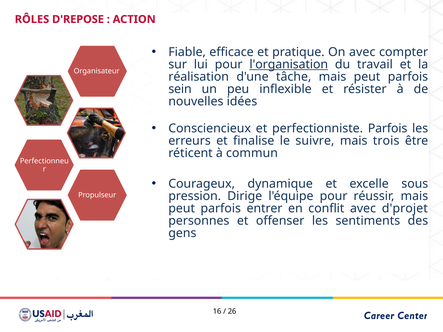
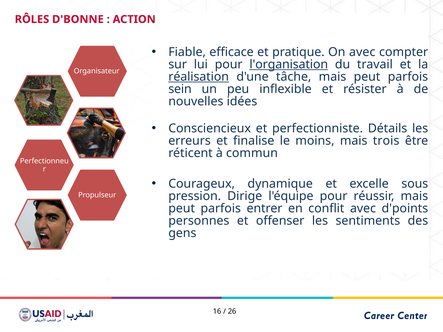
D'REPOSE: D'REPOSE -> D'BONNE (78, 19)
réalisation underline: none -> present (199, 77)
perfectionniste Parfois: Parfois -> Détails (388, 129)
suivre: suivre -> moins (315, 141)
d'projet: d'projet -> d'points (405, 209)
